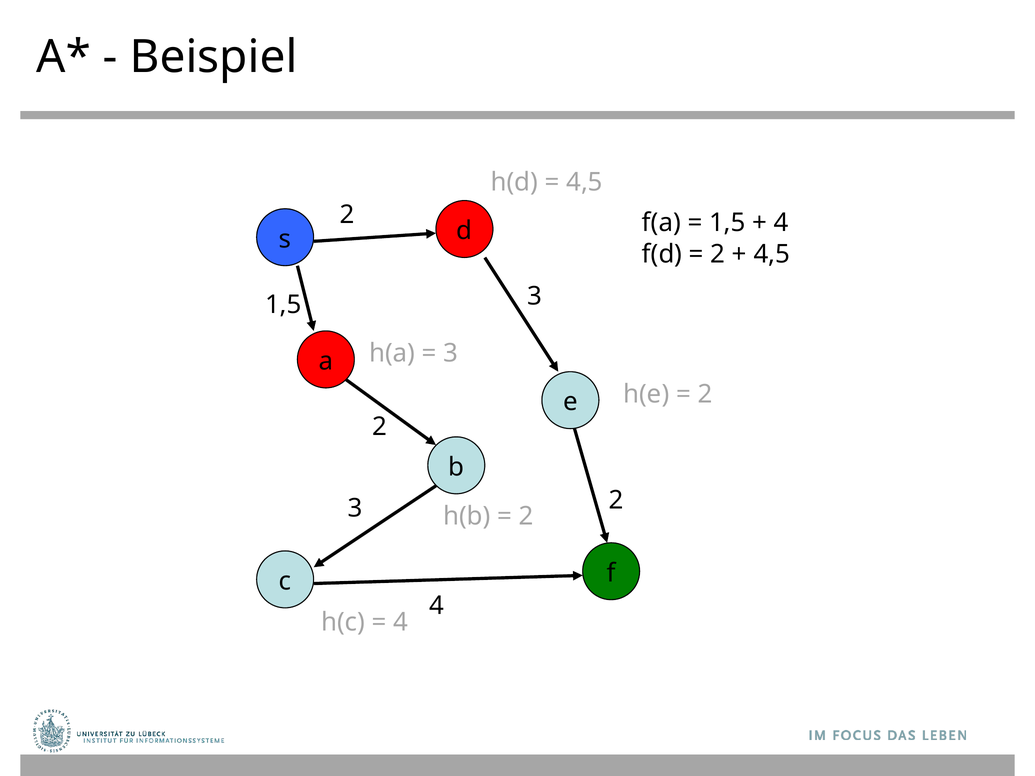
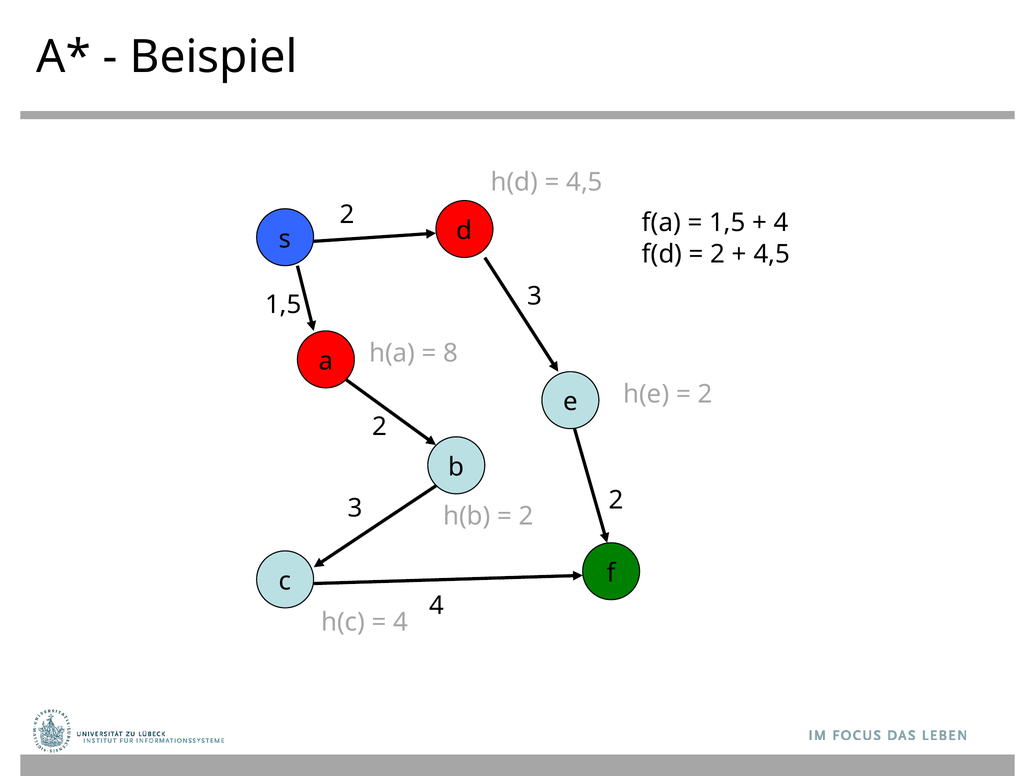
3: 3 -> 8 (451, 353)
